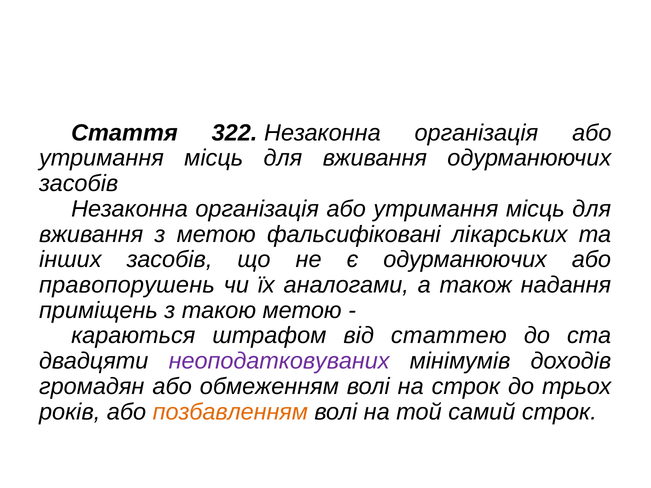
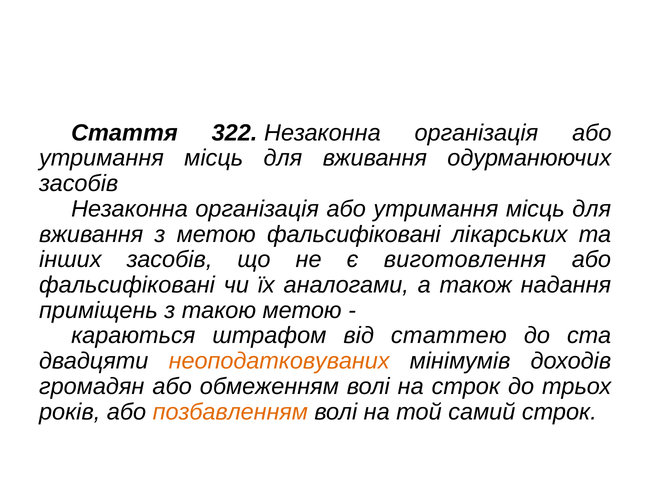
є одурманюючих: одурманюючих -> виготовлення (465, 260)
правопорушень: правопорушень -> фальсифіковані (127, 285)
неоподатковуваних colour: purple -> orange (279, 361)
